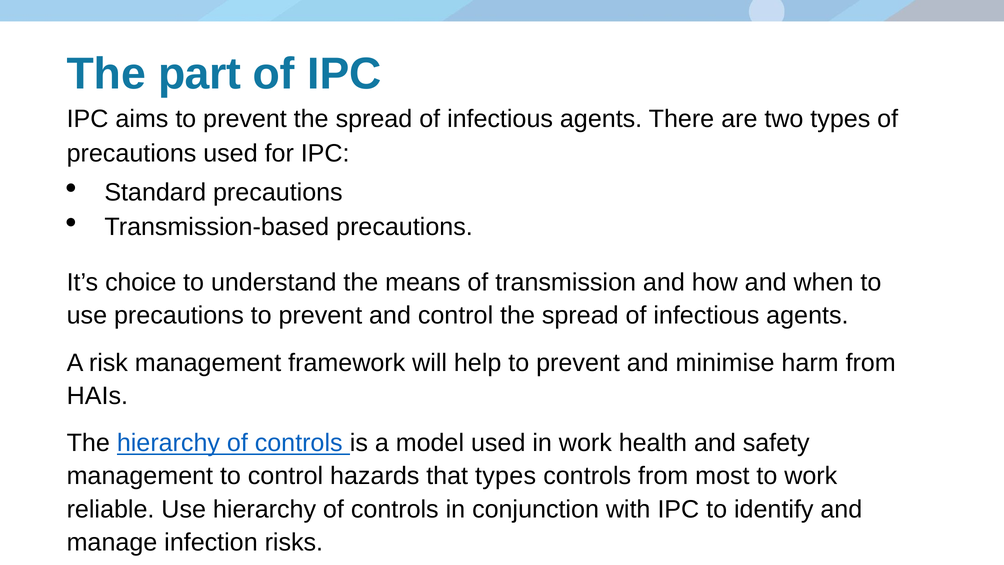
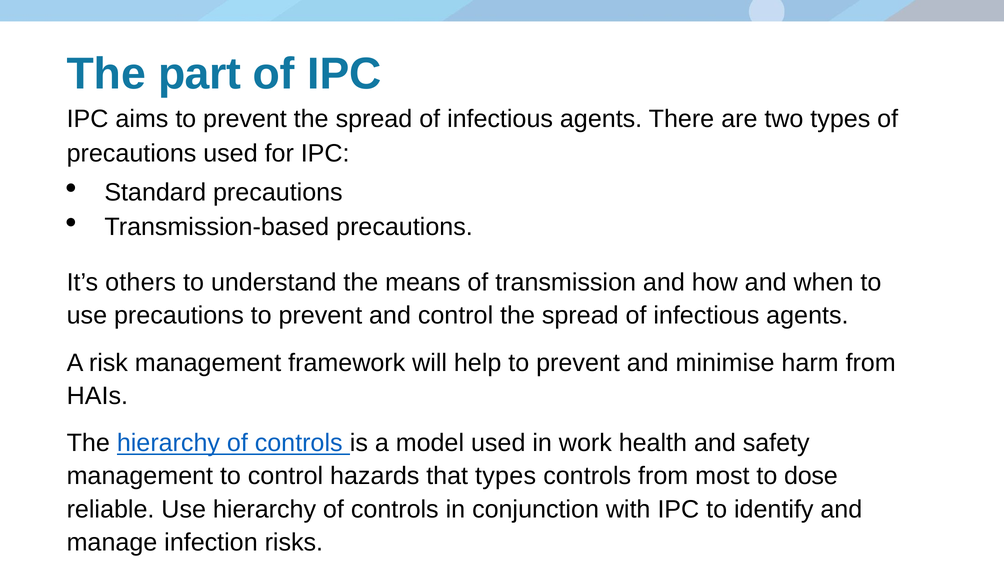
choice: choice -> others (141, 282)
to work: work -> dose (811, 476)
